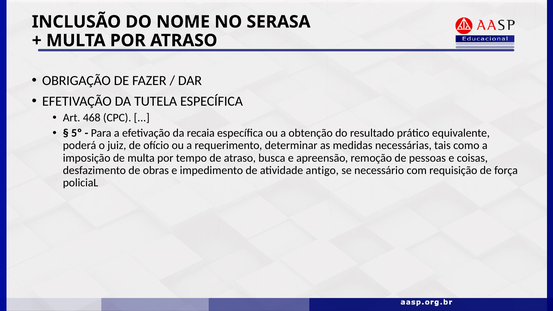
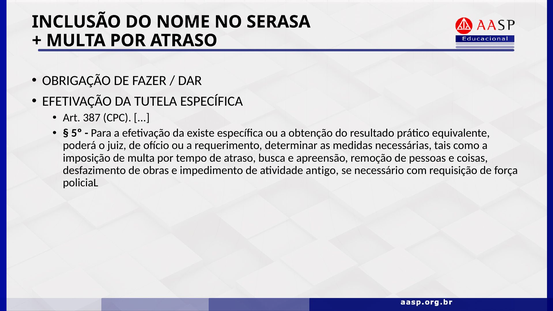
468: 468 -> 387 (92, 118)
recaia: recaia -> existe (201, 133)
